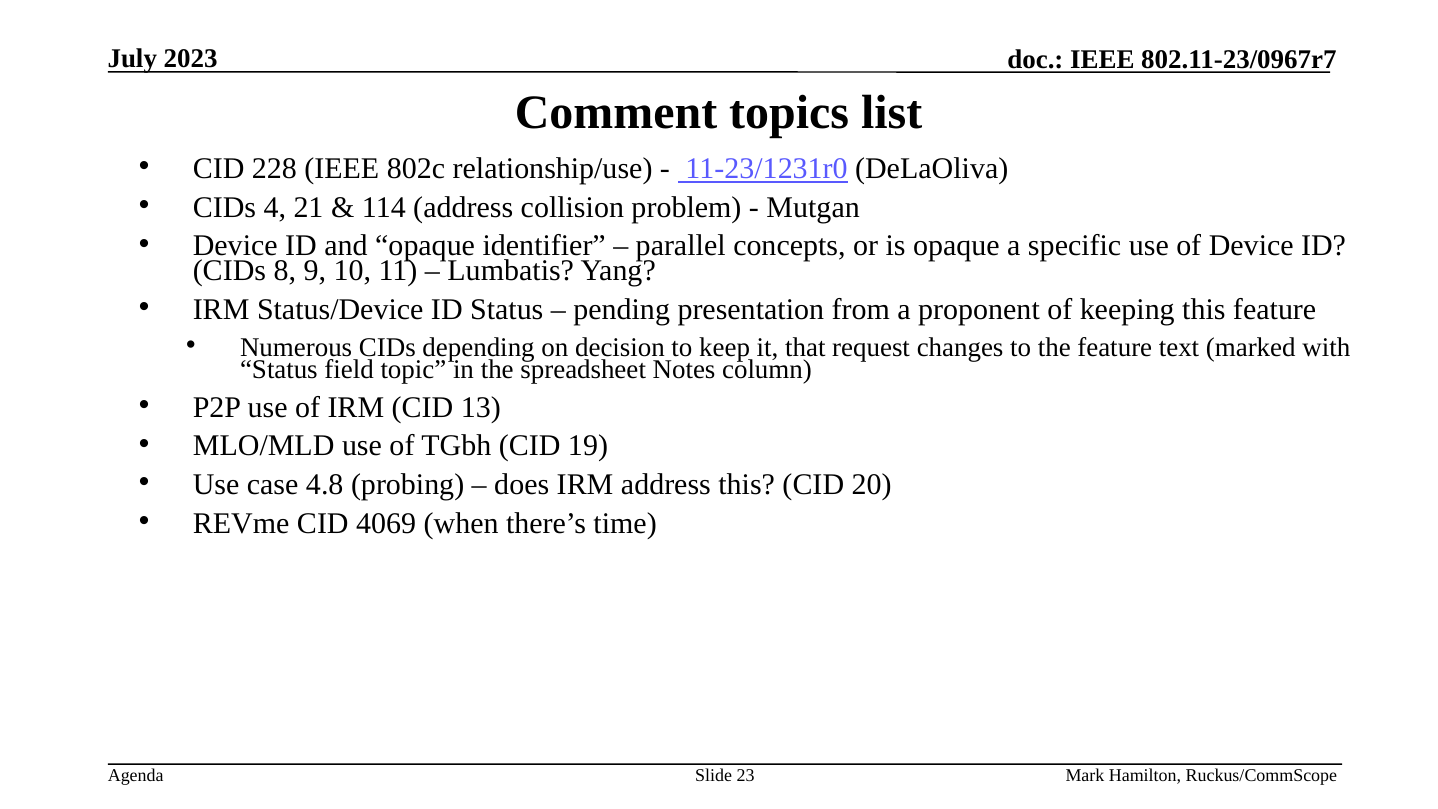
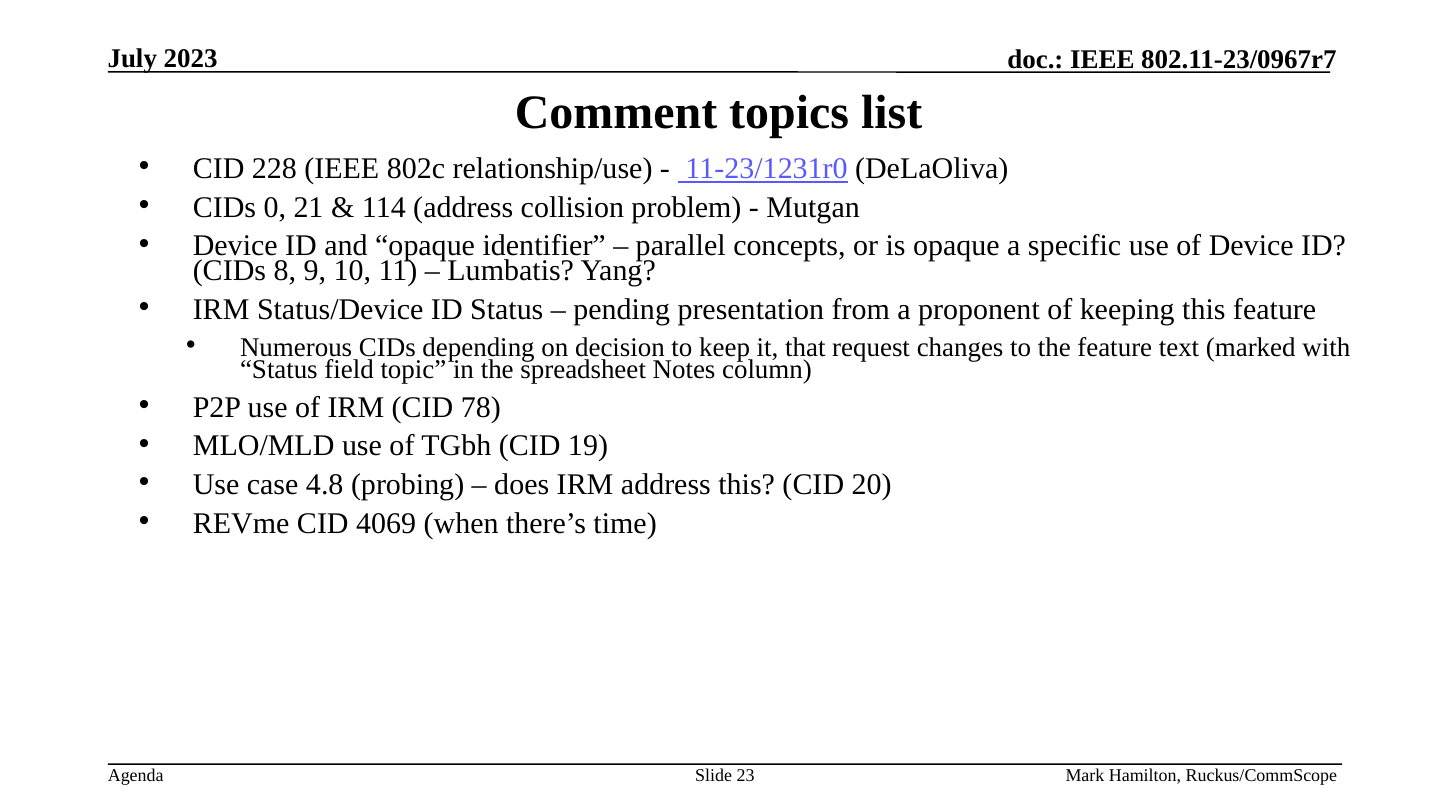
4: 4 -> 0 (275, 207)
13: 13 -> 78 (481, 407)
